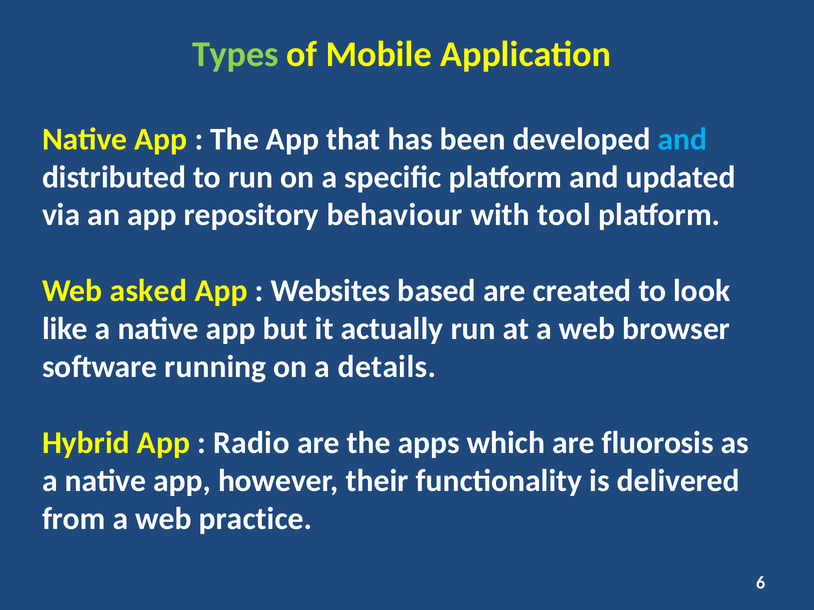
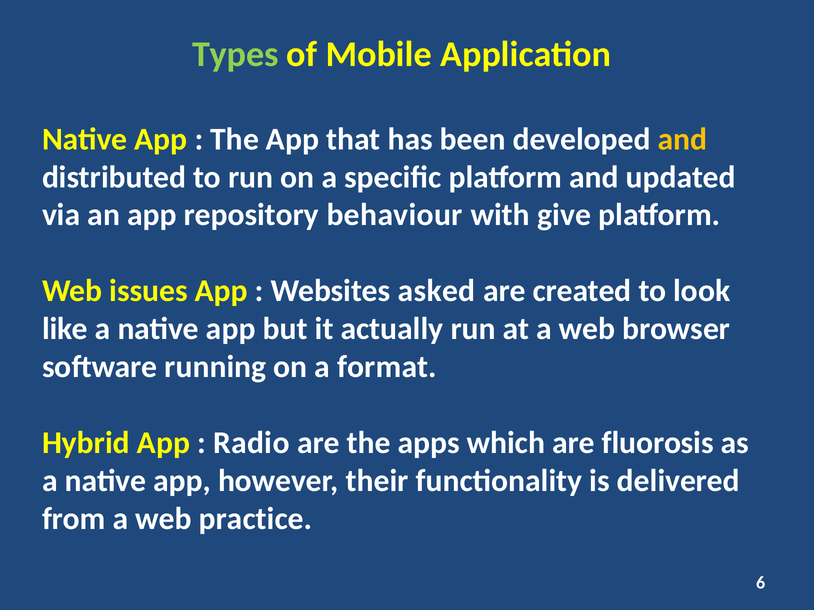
and colour: light blue -> yellow (683, 139)
tool: tool -> give (564, 215)
asked: asked -> issues (149, 291)
based: based -> asked (437, 291)
details: details -> format (387, 367)
